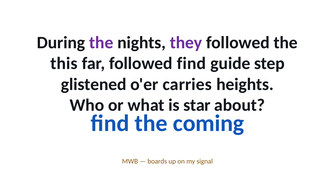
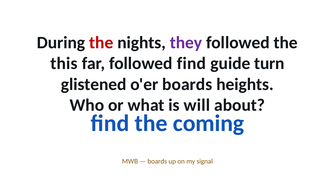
the colour: purple -> red (101, 43)
step: step -> turn (269, 64)
o'er carries: carries -> boards (187, 85)
star: star -> will (197, 105)
